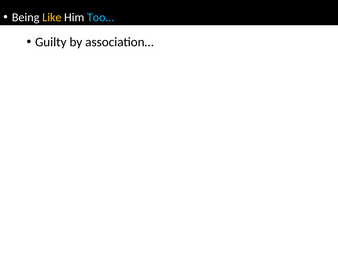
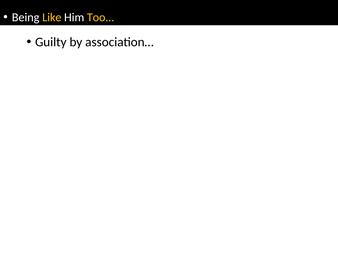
Too colour: light blue -> yellow (101, 17)
